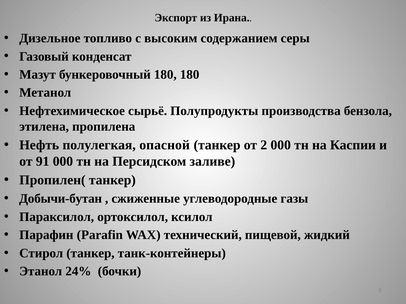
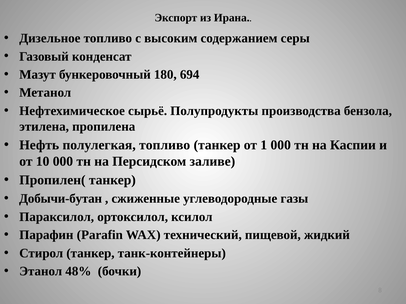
180 180: 180 -> 694 (190, 75)
полулегкая опасной: опасной -> топливо (165, 145)
2: 2 -> 1 (264, 145)
91: 91 -> 10 (43, 162)
24%: 24% -> 48% (78, 272)
